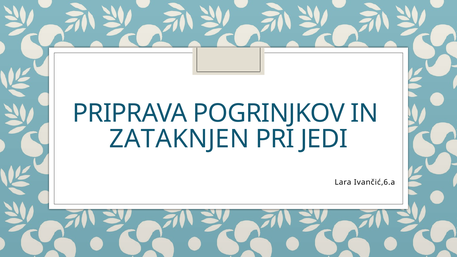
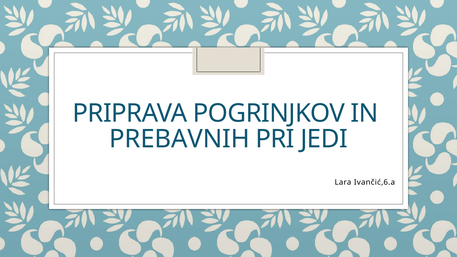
ZATAKNJEN: ZATAKNJEN -> PREBAVNIH (180, 139)
